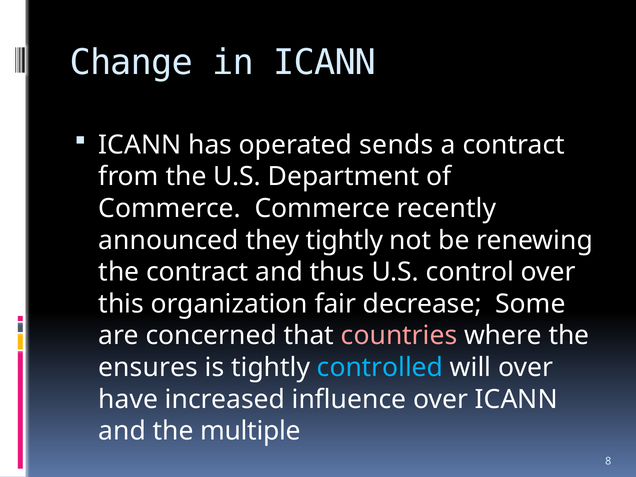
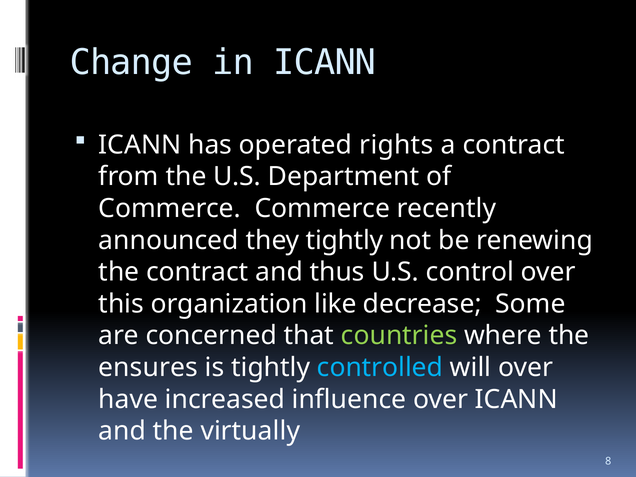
sends: sends -> rights (396, 145)
fair: fair -> like (335, 304)
countries colour: pink -> light green (399, 336)
multiple: multiple -> virtually (250, 431)
